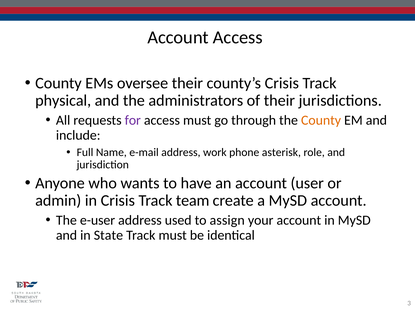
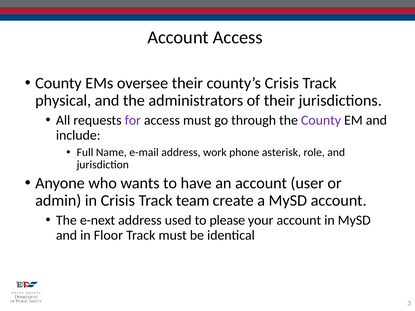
County colour: orange -> purple (321, 120)
e-user: e-user -> e-next (98, 220)
assign: assign -> please (227, 220)
State: State -> Floor (108, 235)
